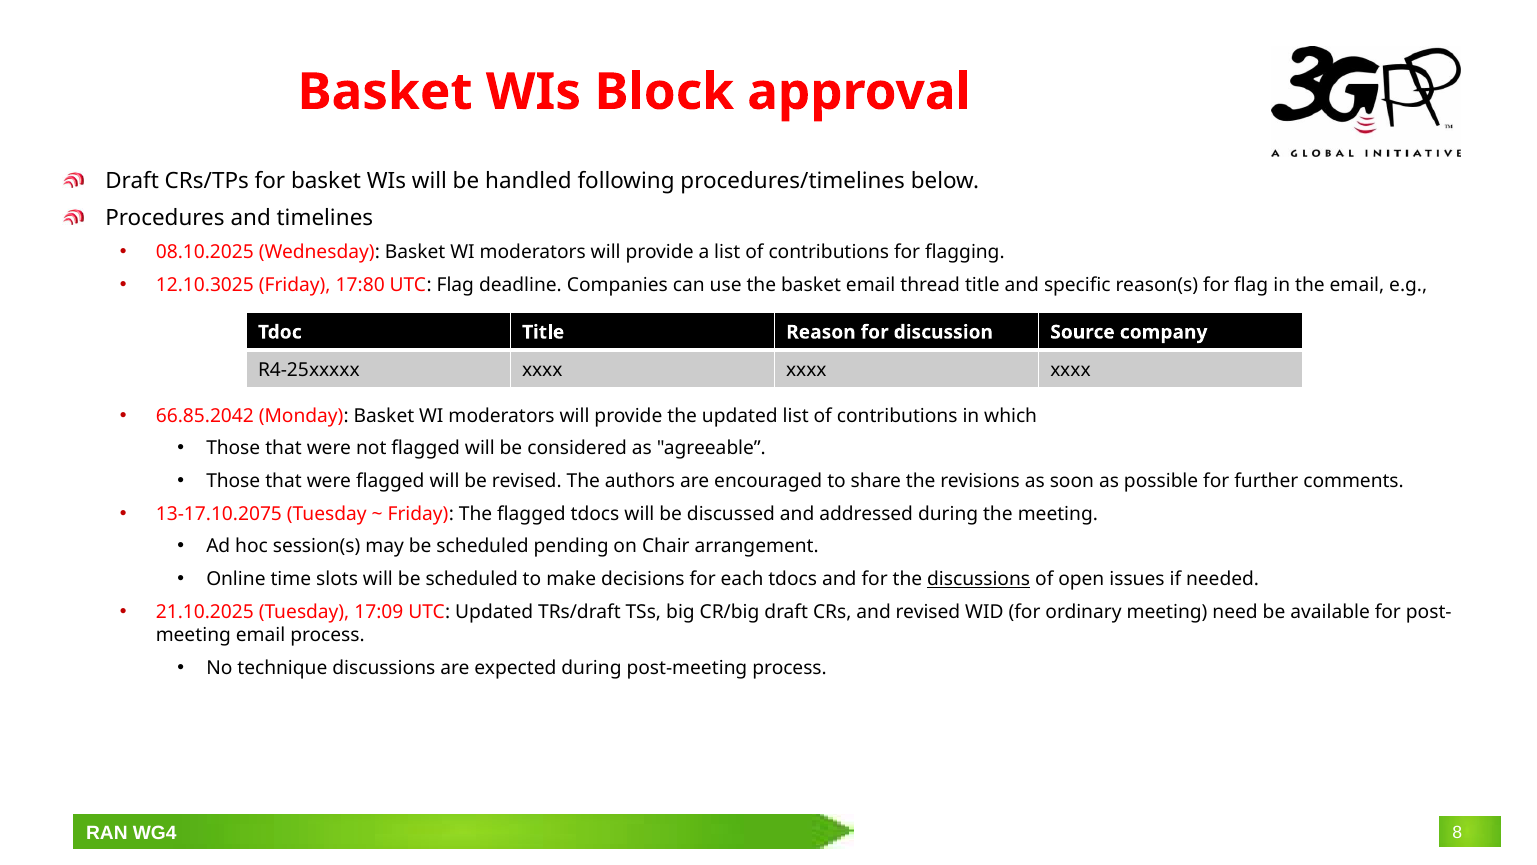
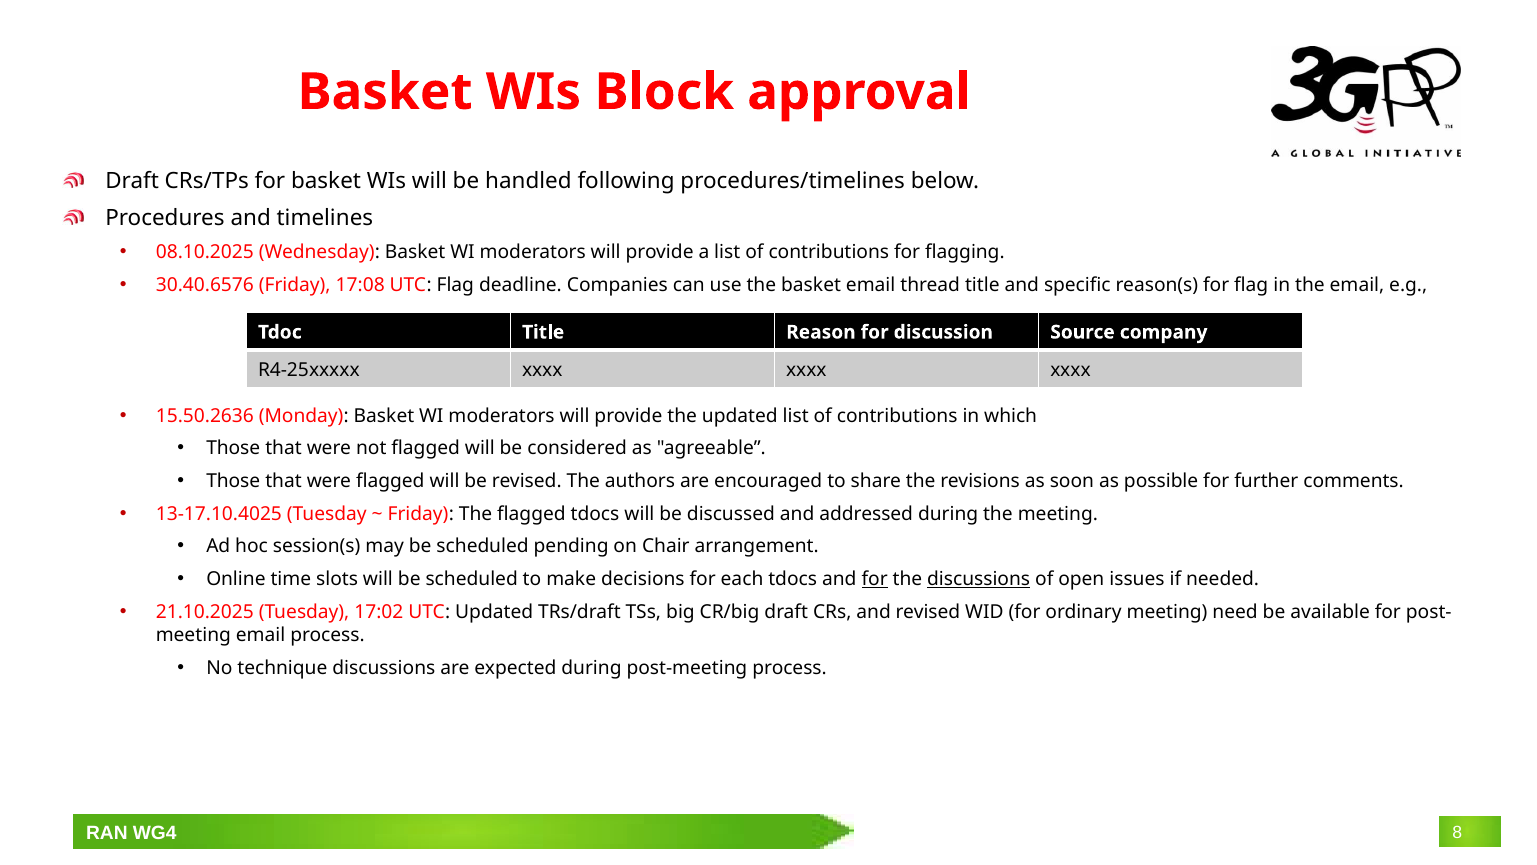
12.10.3025: 12.10.3025 -> 30.40.6576 (205, 285)
17:80: 17:80 -> 17:08 (360, 285)
66.85.2042: 66.85.2042 -> 15.50.2636 (205, 416)
13-17.10.2075: 13-17.10.2075 -> 13-17.10.4025 (219, 514)
for underline: none -> present (875, 579)
17:09: 17:09 -> 17:02 (379, 612)
